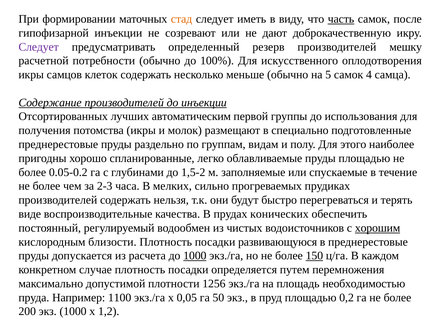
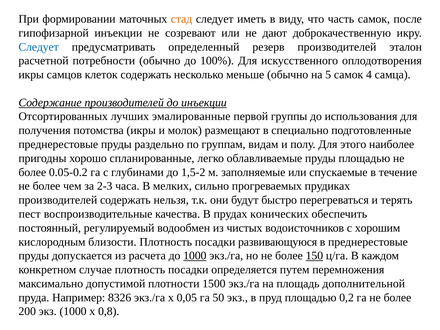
часть underline: present -> none (341, 19)
Следует colour: purple -> blue (39, 47)
мешку: мешку -> эталон (406, 47)
автоматическим: автоматическим -> эмалированные (191, 116)
виде: виде -> пест (30, 214)
хорошим underline: present -> none (378, 228)
1256: 1256 -> 1500 (214, 284)
необходимостью: необходимостью -> дополнительной (364, 284)
1100: 1100 -> 8326 (120, 298)
1,2: 1,2 -> 0,8 (109, 311)
